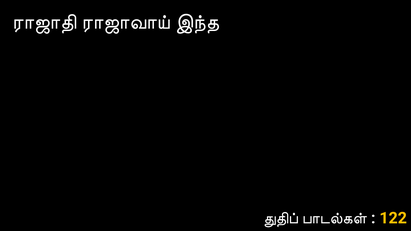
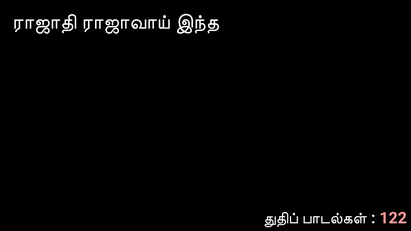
122 colour: yellow -> pink (393, 218)
